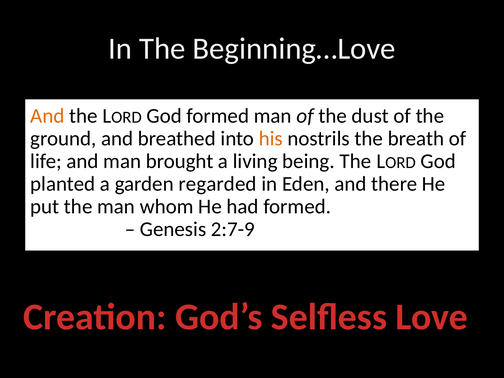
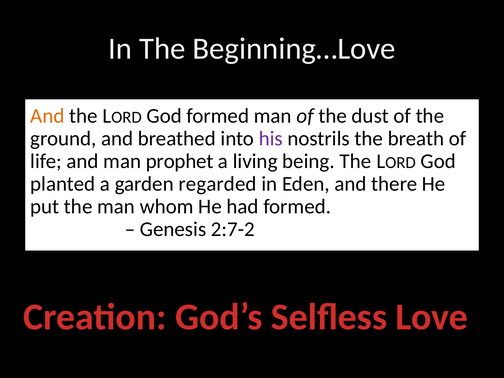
his colour: orange -> purple (271, 139)
brought: brought -> prophet (180, 161)
2:7-9: 2:7-9 -> 2:7-2 (233, 229)
